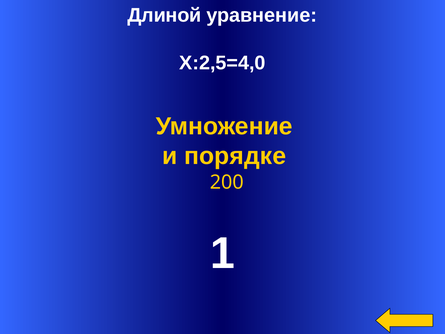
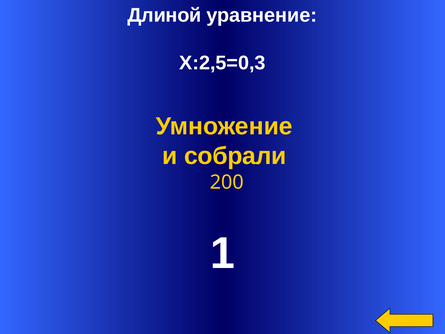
Х:2,5=4,0: Х:2,5=4,0 -> Х:2,5=0,3 (222, 63)
порядке: порядке -> собрали (235, 156)
